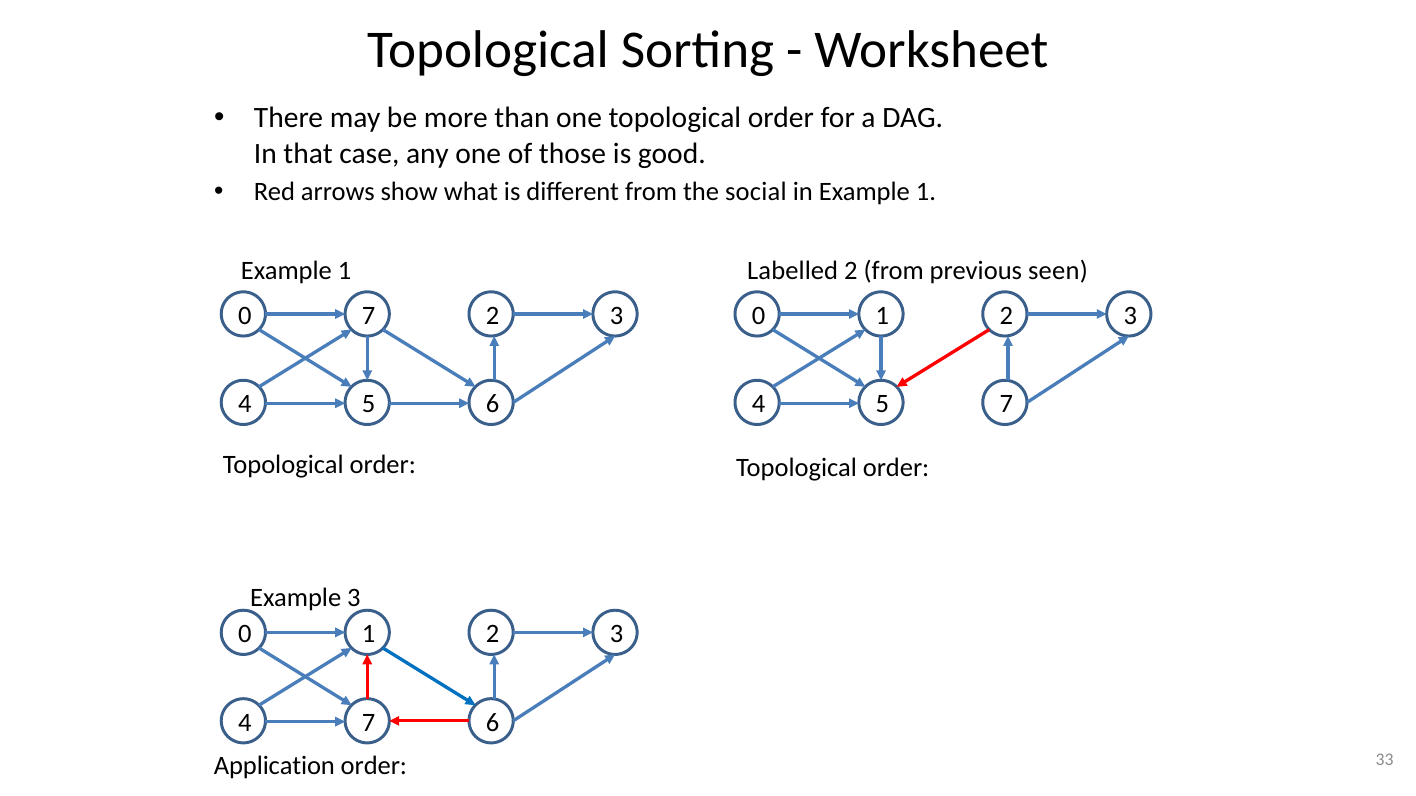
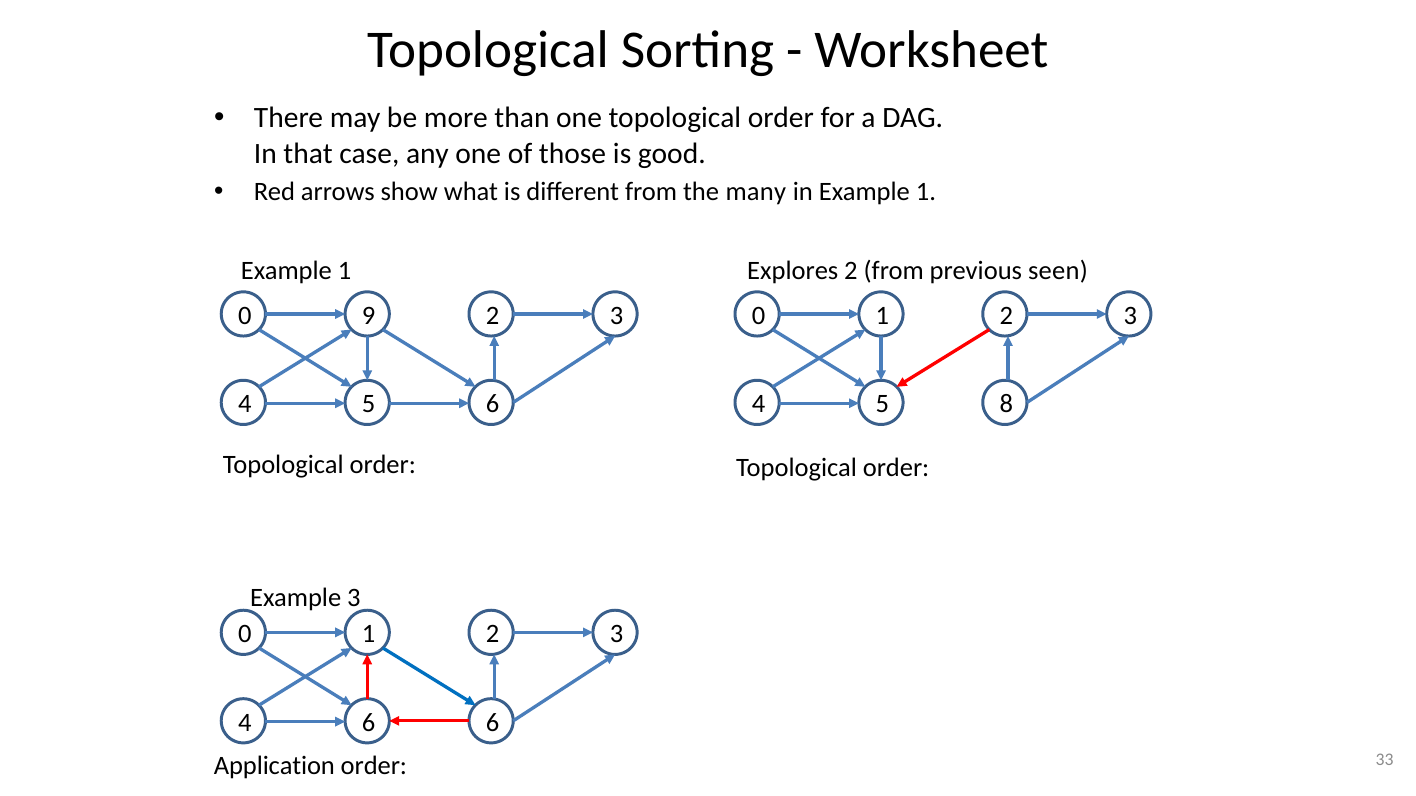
social: social -> many (756, 192)
Labelled: Labelled -> Explores (793, 271)
0 7: 7 -> 9 (369, 316)
5 7: 7 -> 8 (1006, 404)
4 7: 7 -> 6 (369, 723)
